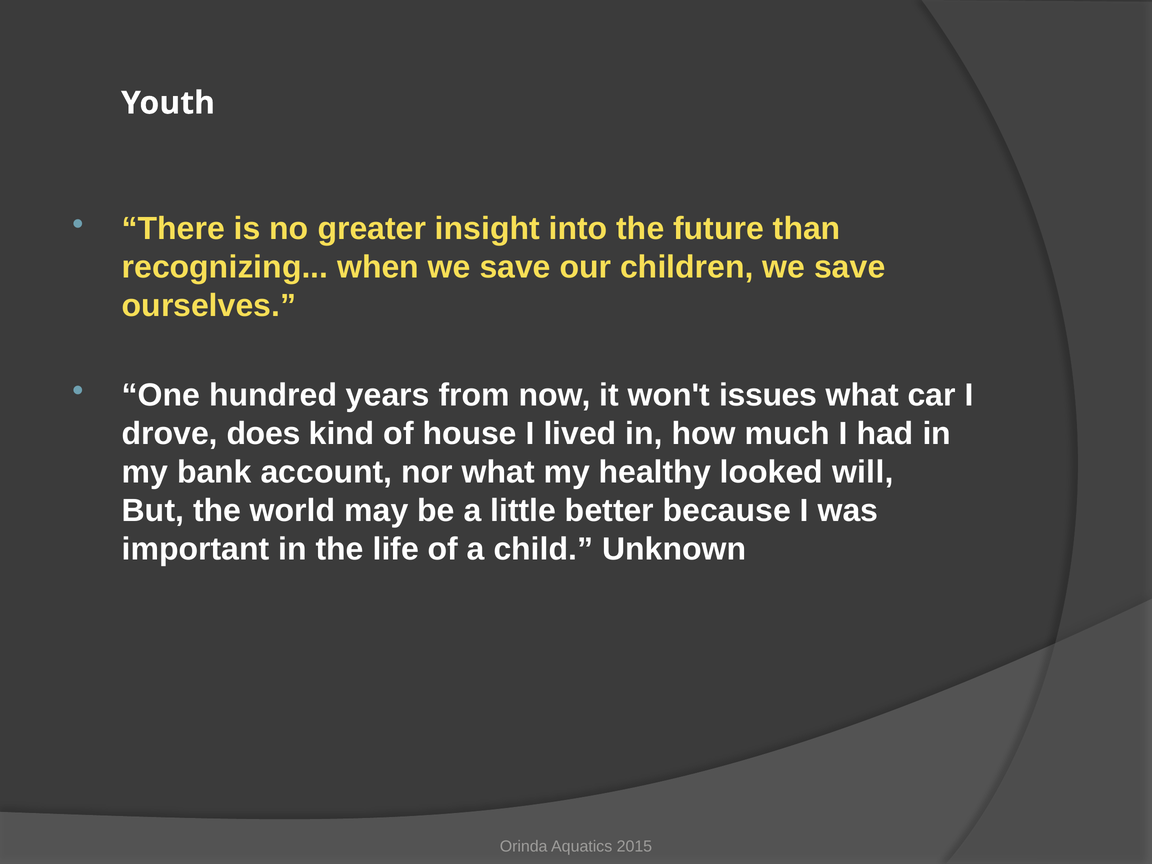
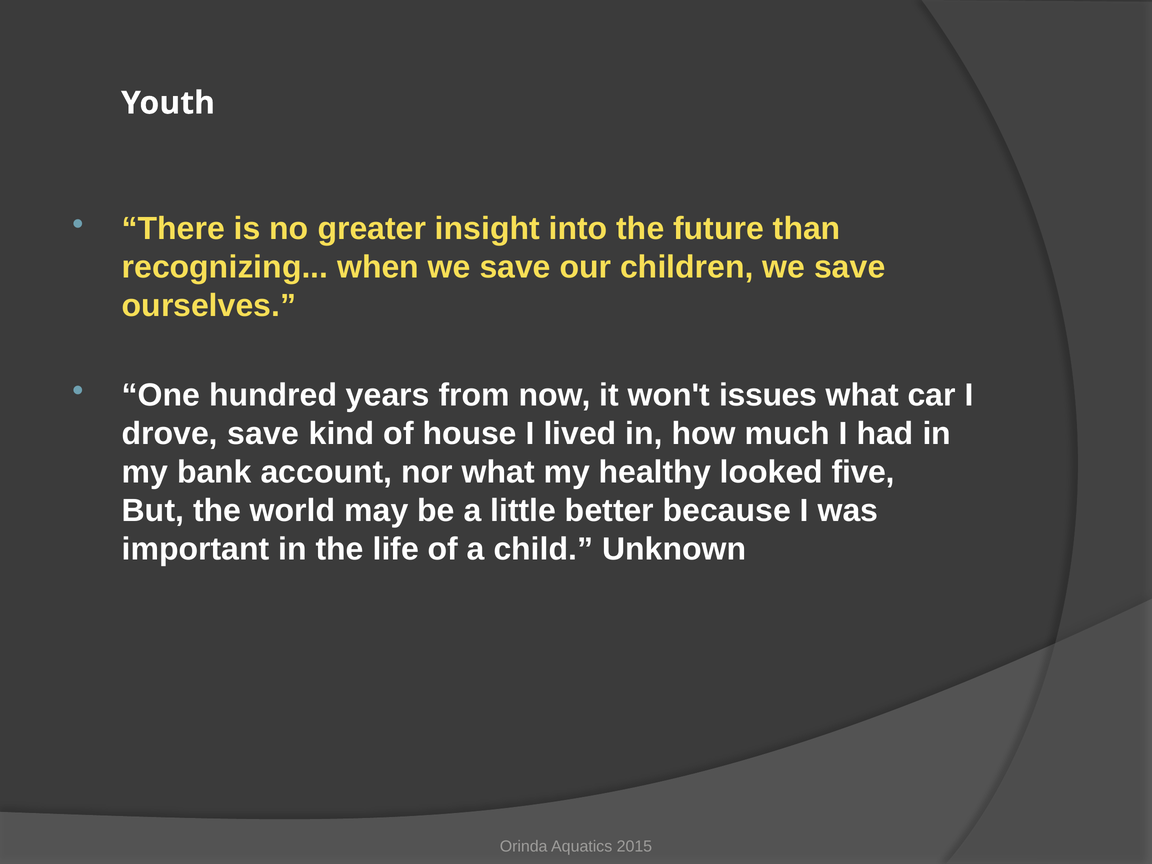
drove does: does -> save (263, 434)
will: will -> five (863, 472)
